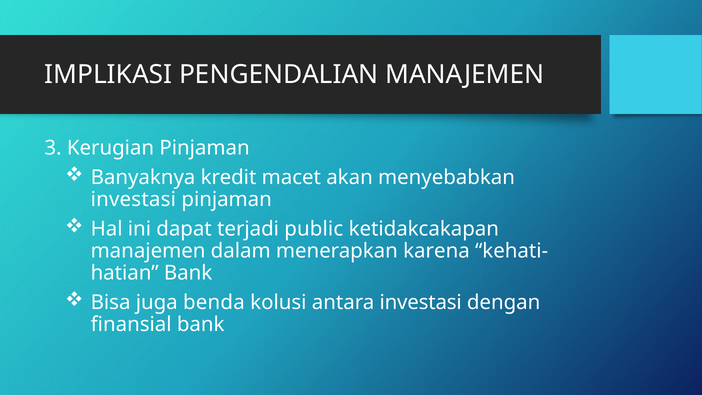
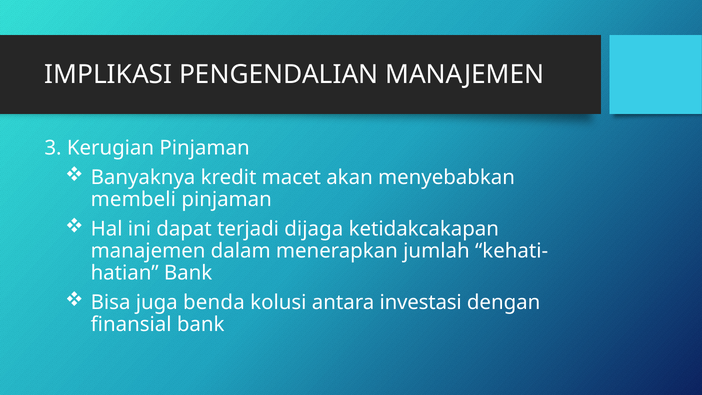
investasi: investasi -> membeli (133, 200)
public: public -> dijaga (314, 229)
karena: karena -> jumlah (436, 251)
